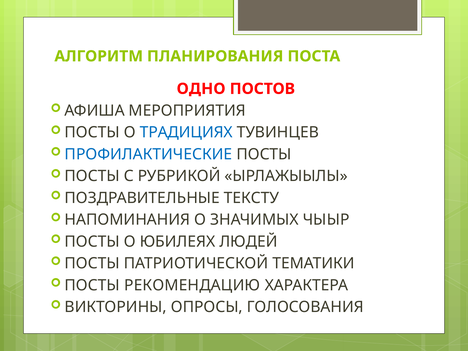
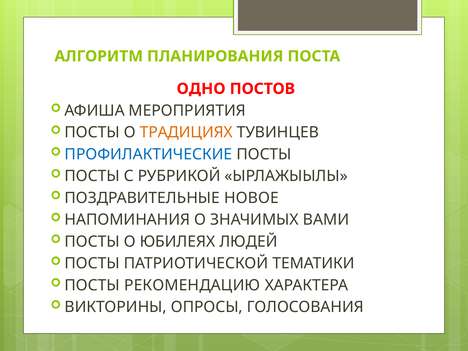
ТРАДИЦИЯХ colour: blue -> orange (186, 132)
ТЕКСТУ: ТЕКСТУ -> НОВОЕ (251, 198)
ЧЫЫР: ЧЫЫР -> ВАМИ (326, 220)
